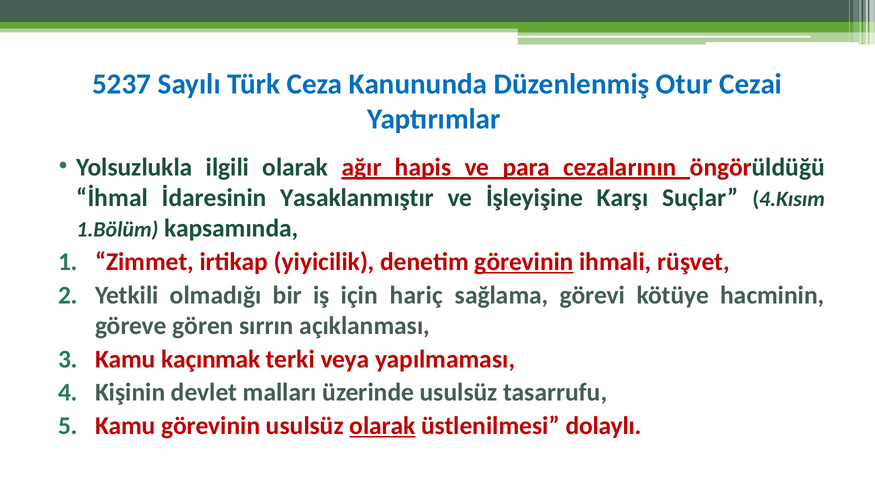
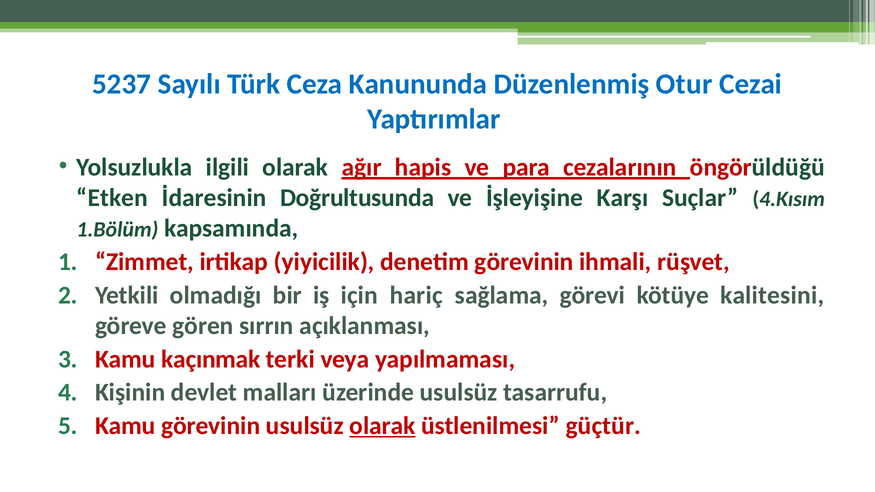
İhmal: İhmal -> Etken (112, 198)
Yasaklanmıştır: Yasaklanmıştır -> Doğrultusunda (357, 198)
görevinin underline: present -> none (524, 262)
hacminin: hacminin -> kalitesini (772, 295)
dolaylı: dolaylı -> güçtür (603, 426)
